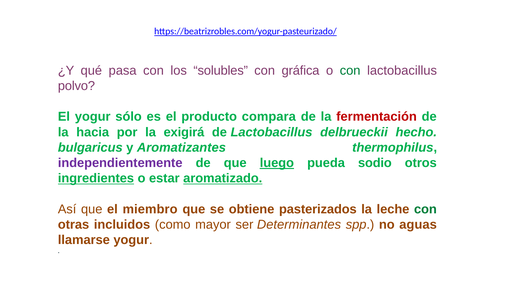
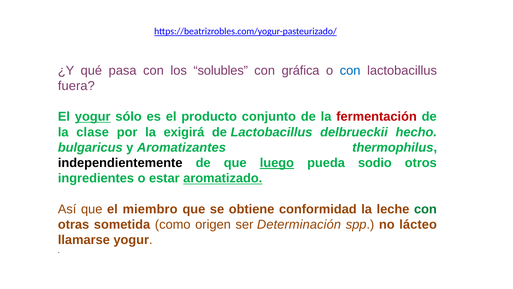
con colour: green -> blue (350, 70)
polvo: polvo -> fuera (76, 86)
yogur underline: none -> present (93, 117)
compara: compara -> conjunto (269, 117)
hacia: hacia -> clase (93, 132)
independientemente colour: purple -> black (120, 163)
ingredientes underline: present -> none (96, 178)
pasterizados: pasterizados -> conformidad (318, 209)
incluidos: incluidos -> sometida (122, 224)
mayor: mayor -> origen (213, 224)
Determinantes: Determinantes -> Determinación (299, 224)
aguas: aguas -> lácteo (418, 224)
